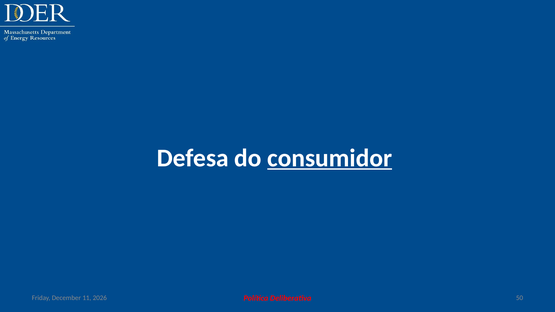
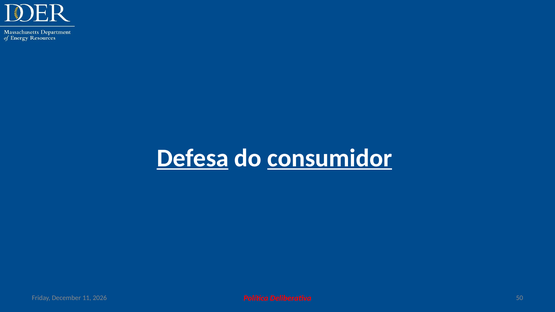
Defesa underline: none -> present (193, 158)
